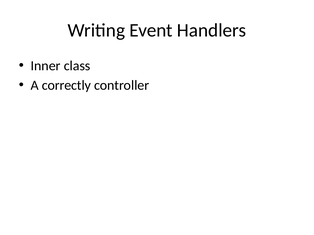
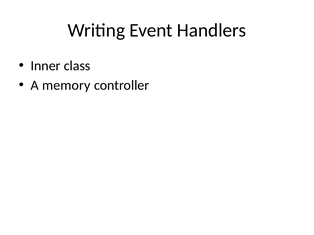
correctly: correctly -> memory (66, 85)
